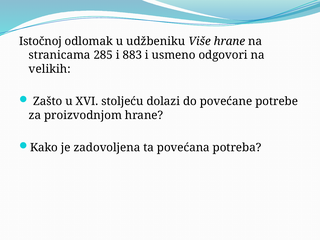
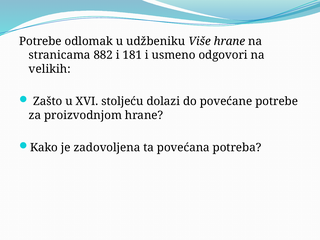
Istočnoj: Istočnoj -> Potrebe (40, 41)
285: 285 -> 882 (103, 55)
883: 883 -> 181 (132, 55)
